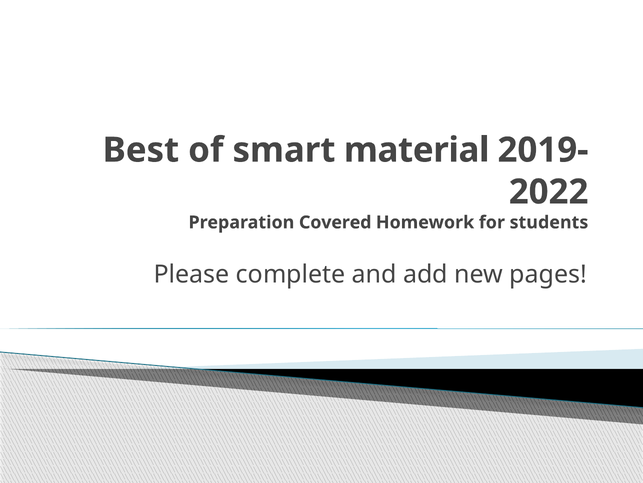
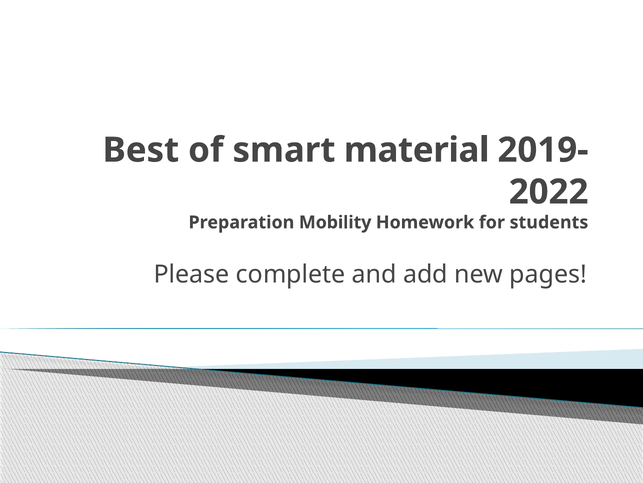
Covered: Covered -> Mobility (335, 222)
